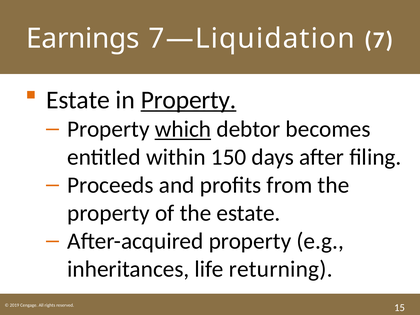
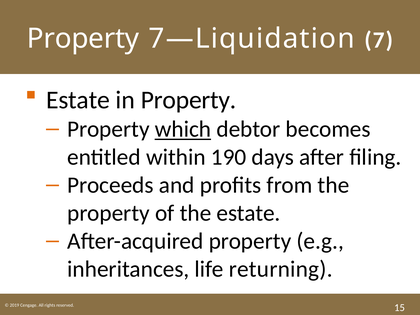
Earnings: Earnings -> Property (83, 39)
Property underline: present -> none (189, 100)
150: 150 -> 190 (229, 157)
